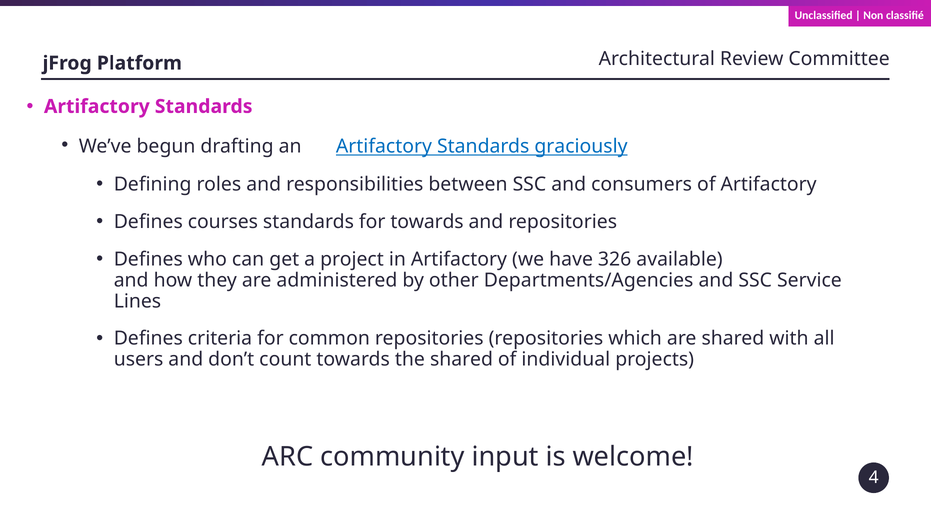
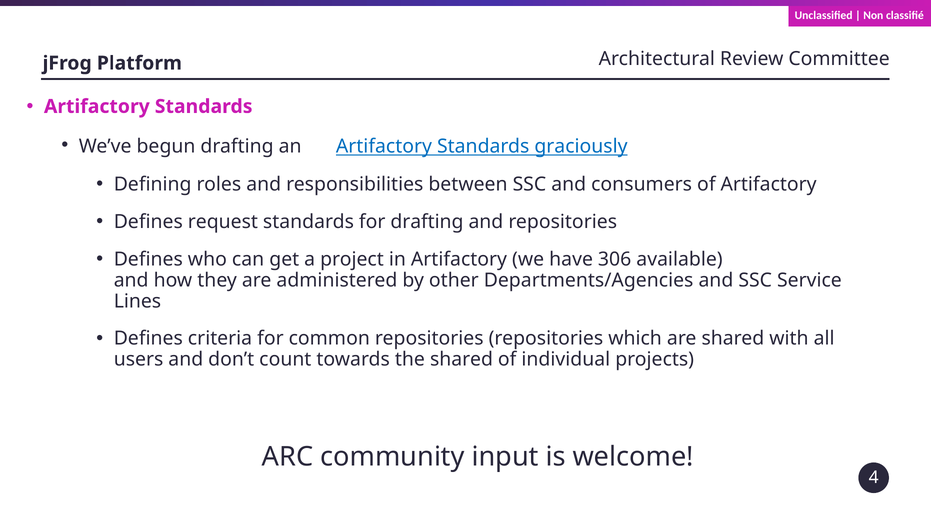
courses: courses -> request (223, 222)
for towards: towards -> drafting (427, 222)
326: 326 -> 306 (615, 259)
